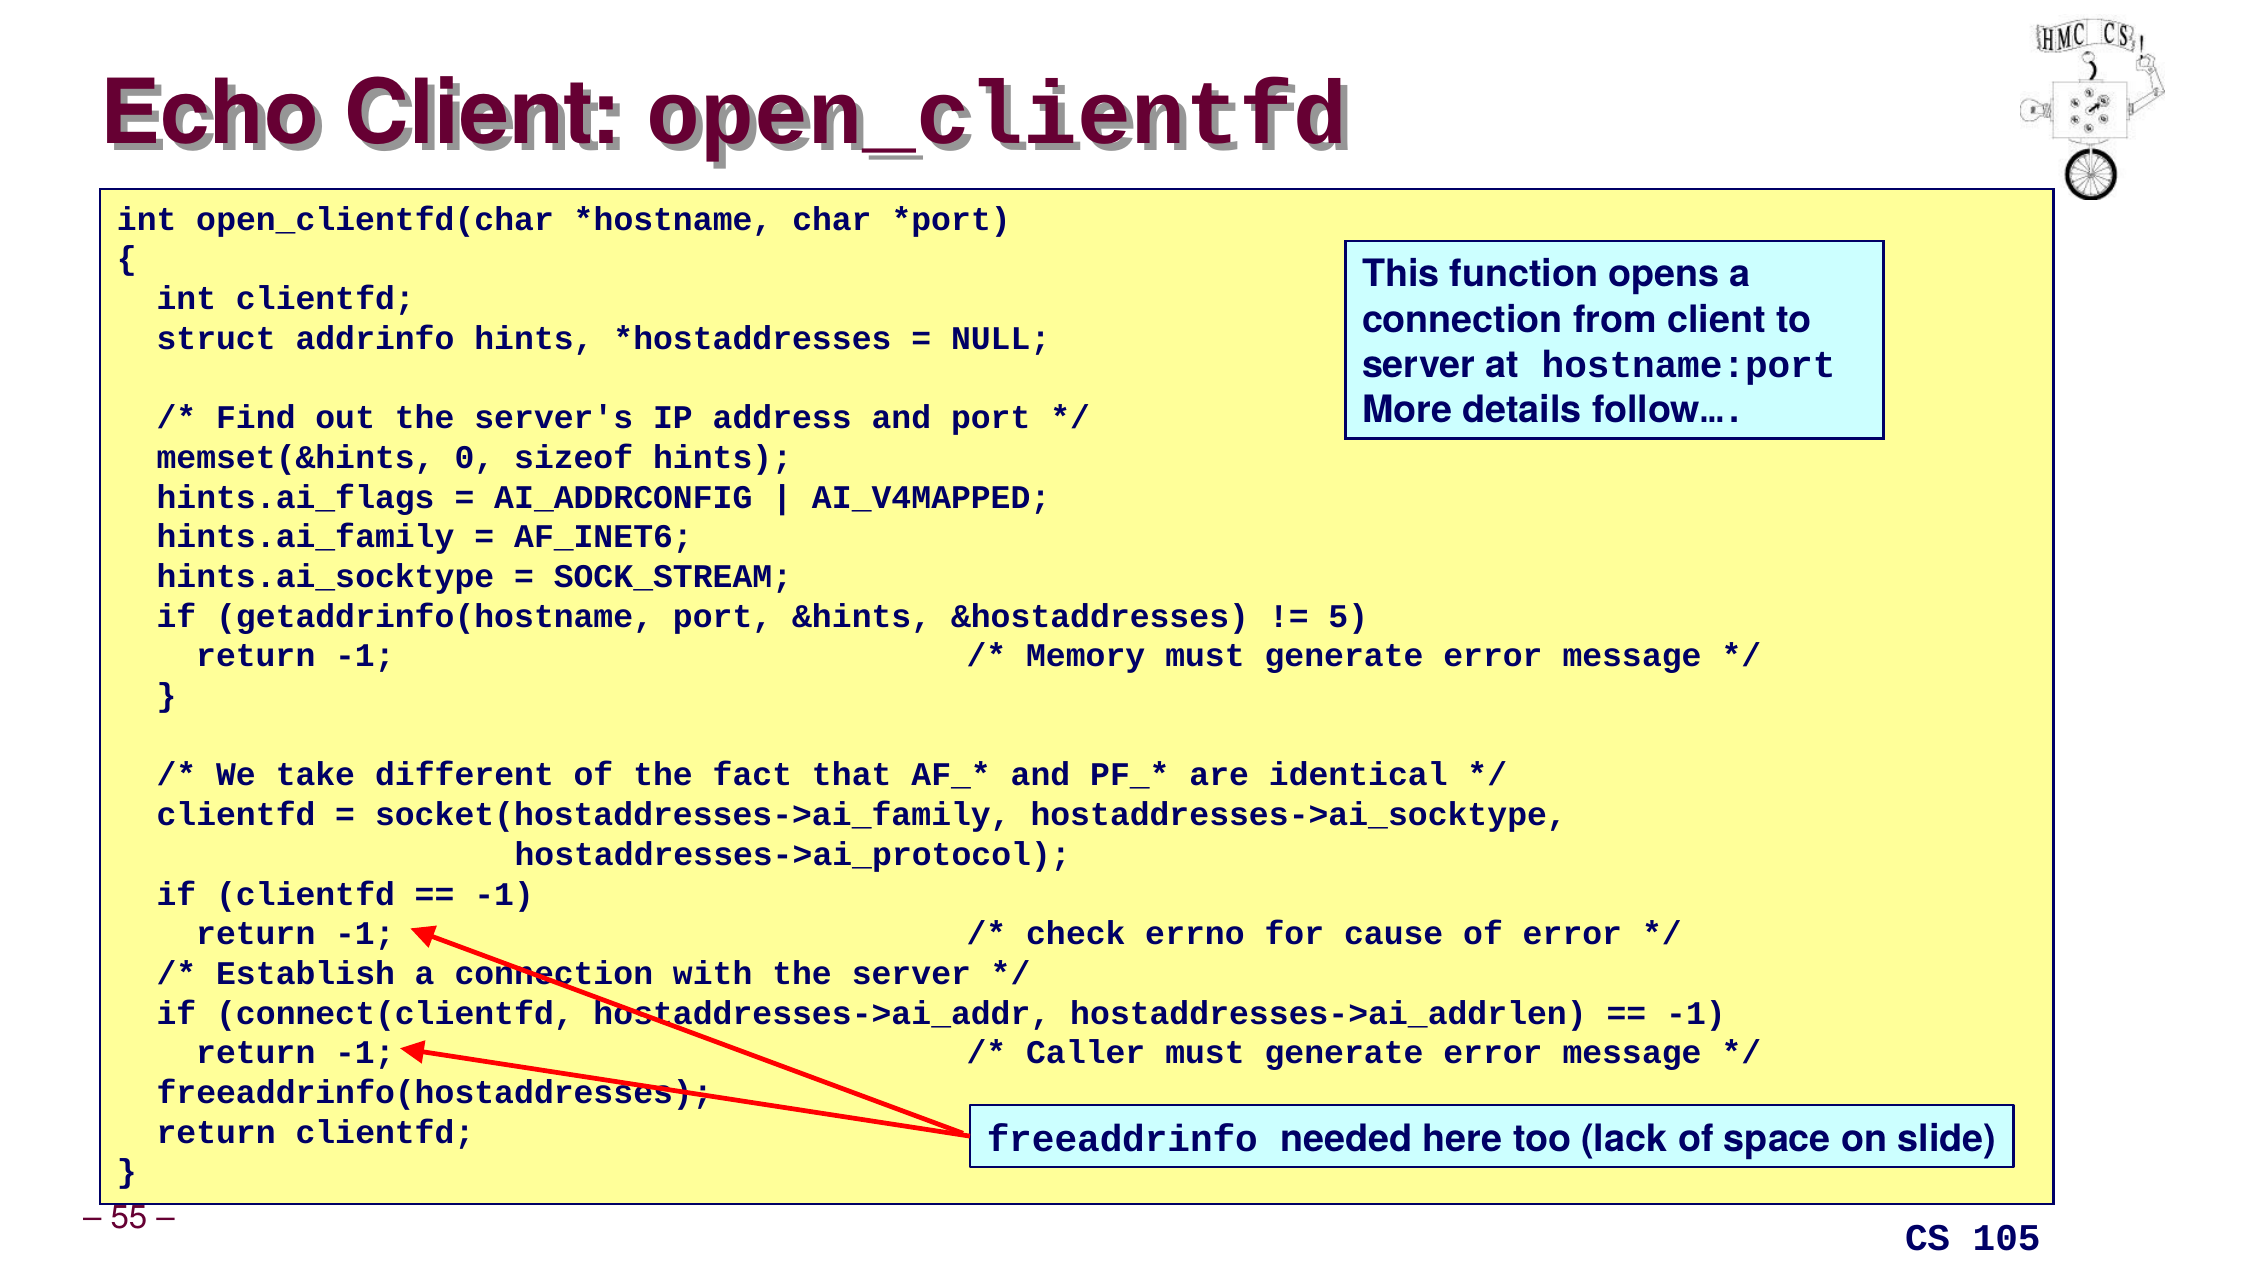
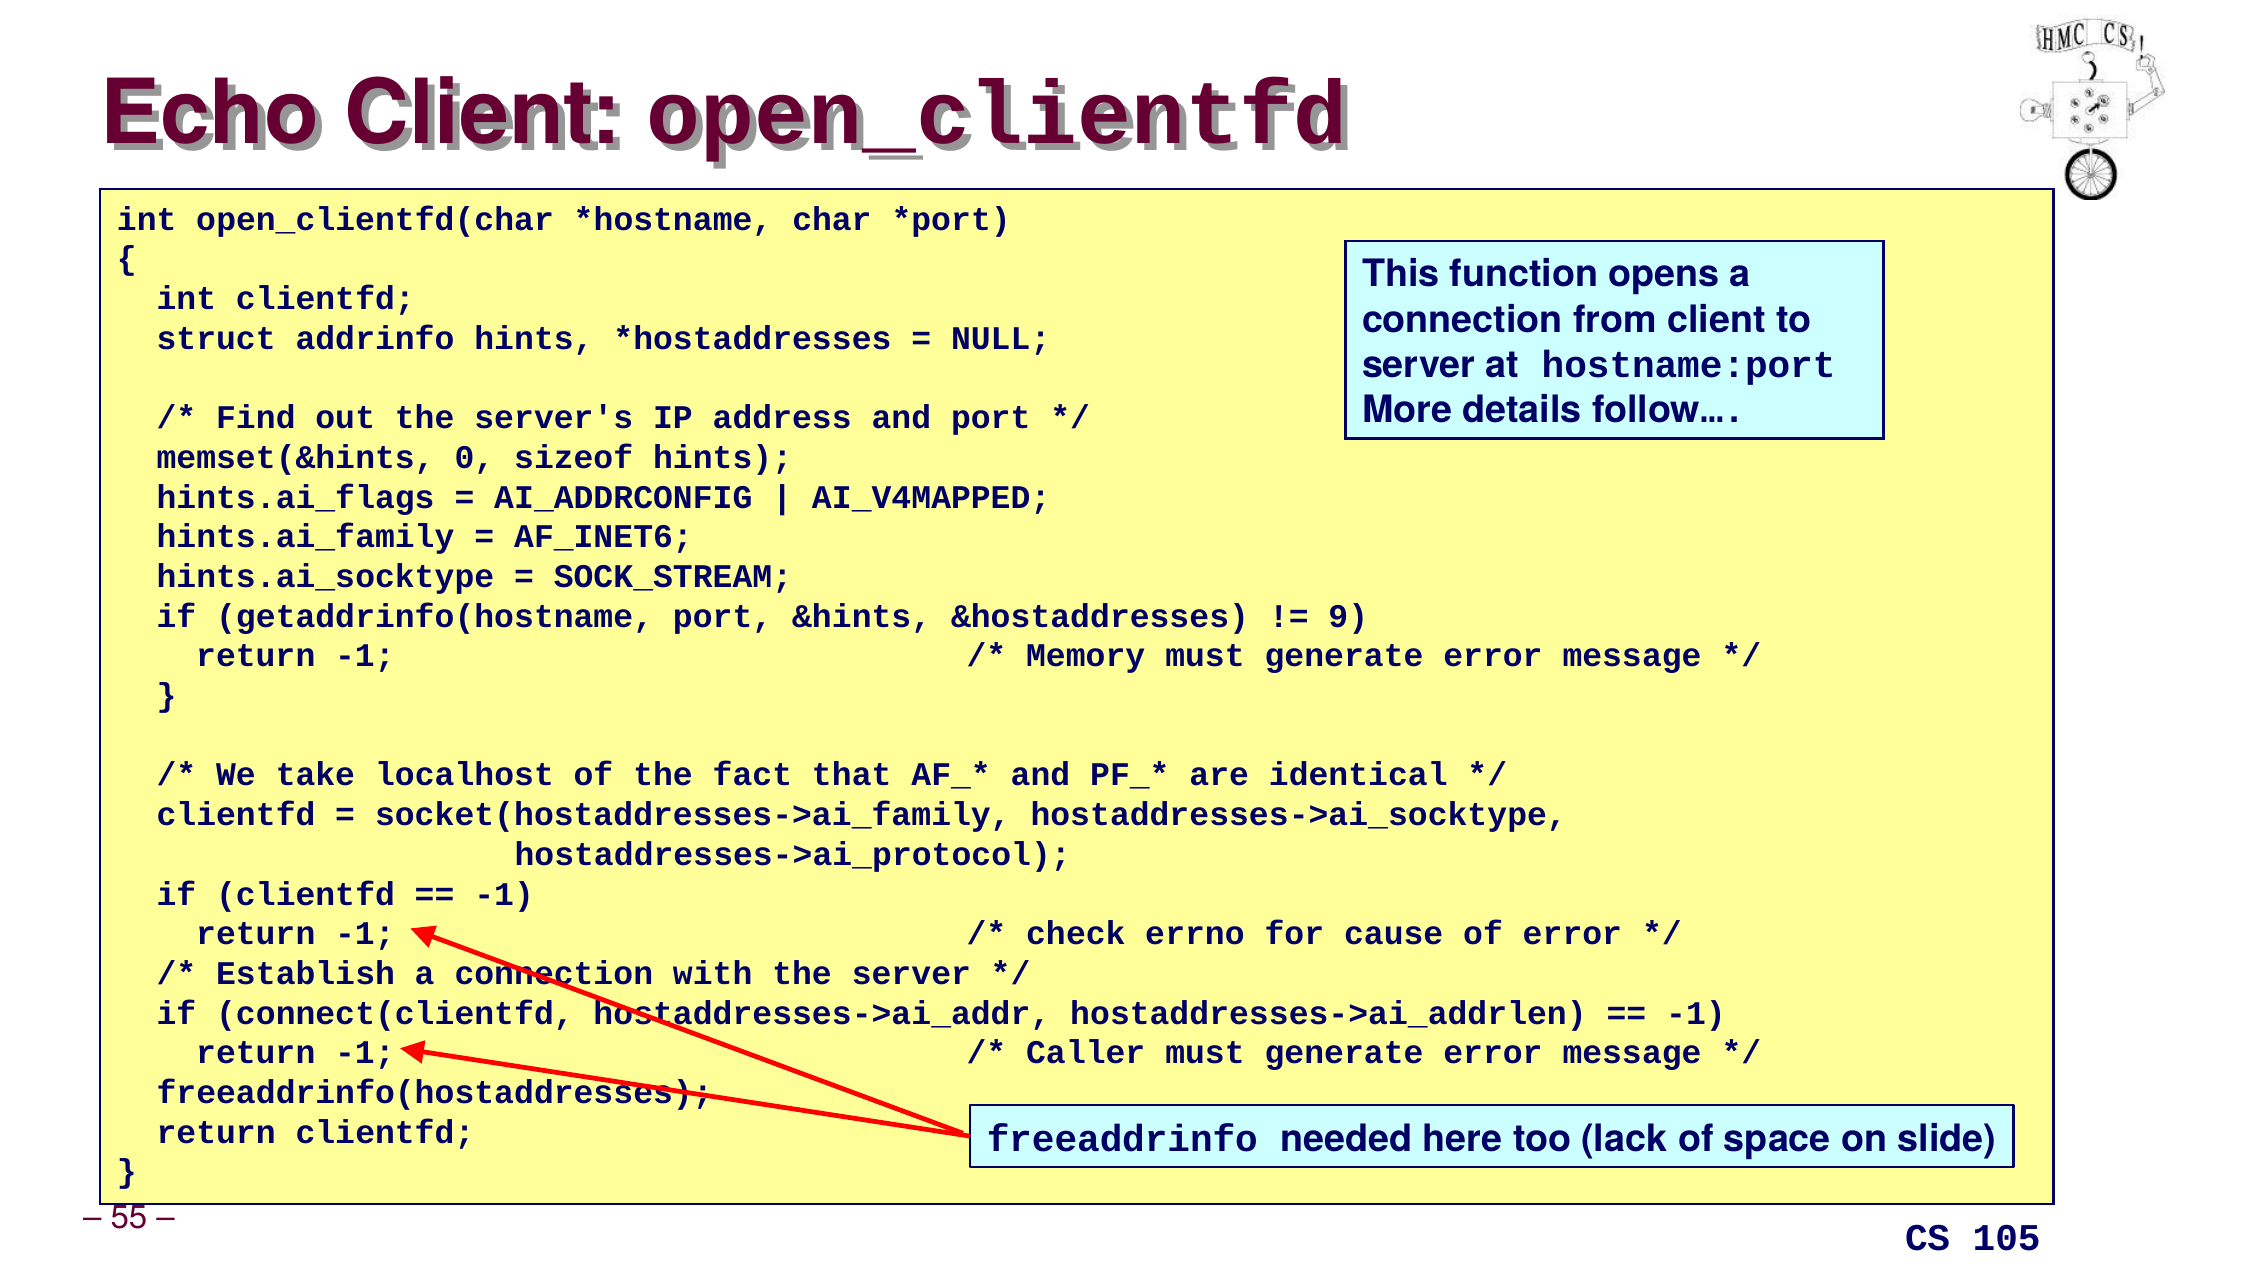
5: 5 -> 9 (1348, 616)
different: different -> localhost (464, 775)
